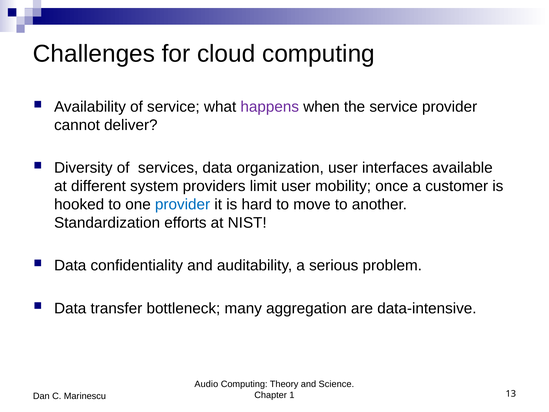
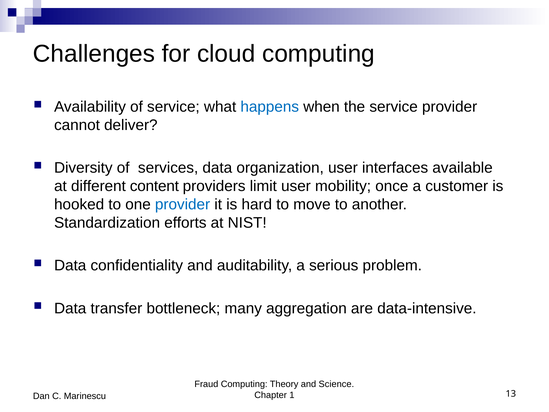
happens colour: purple -> blue (270, 107)
system: system -> content (154, 186)
Audio: Audio -> Fraud (206, 384)
